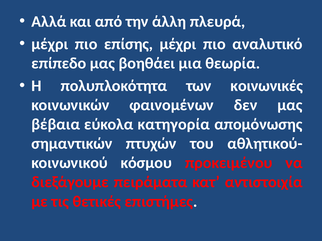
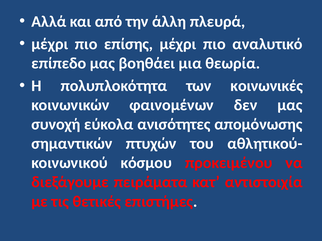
βέβαια: βέβαια -> συνοχή (56, 125)
κατηγορία: κατηγορία -> ανισότητες (174, 125)
